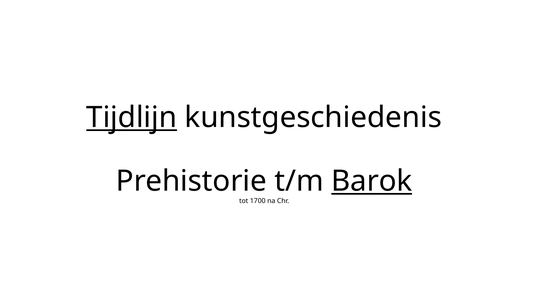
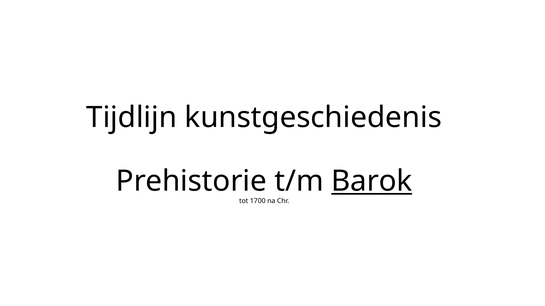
Tijdlijn underline: present -> none (132, 118)
